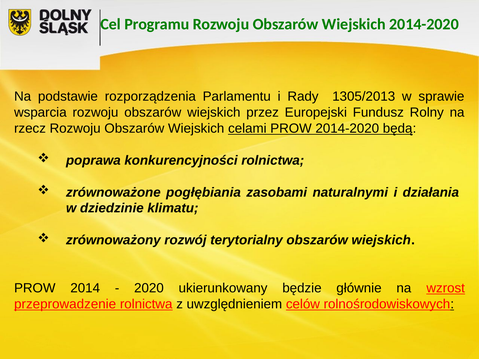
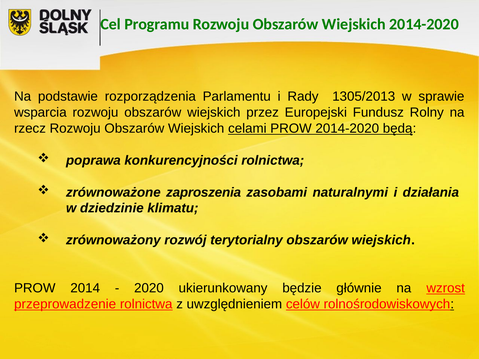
pogłębiania: pogłębiania -> zaproszenia (204, 192)
